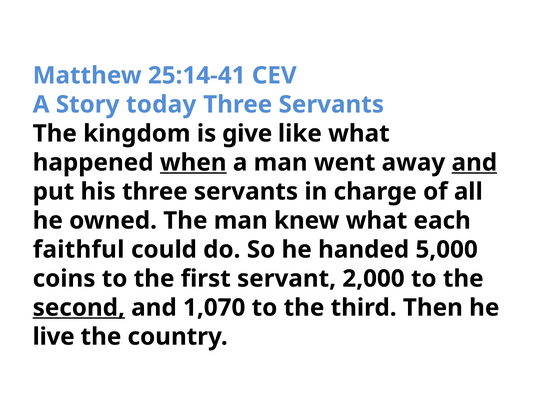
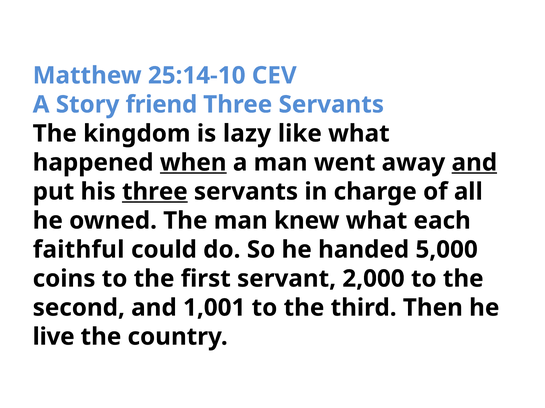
25:14-41: 25:14-41 -> 25:14-10 (197, 76)
today: today -> friend (161, 105)
give: give -> lazy (247, 134)
three underline: none -> present (155, 192)
second underline: present -> none (79, 308)
1,070: 1,070 -> 1,001 (214, 308)
